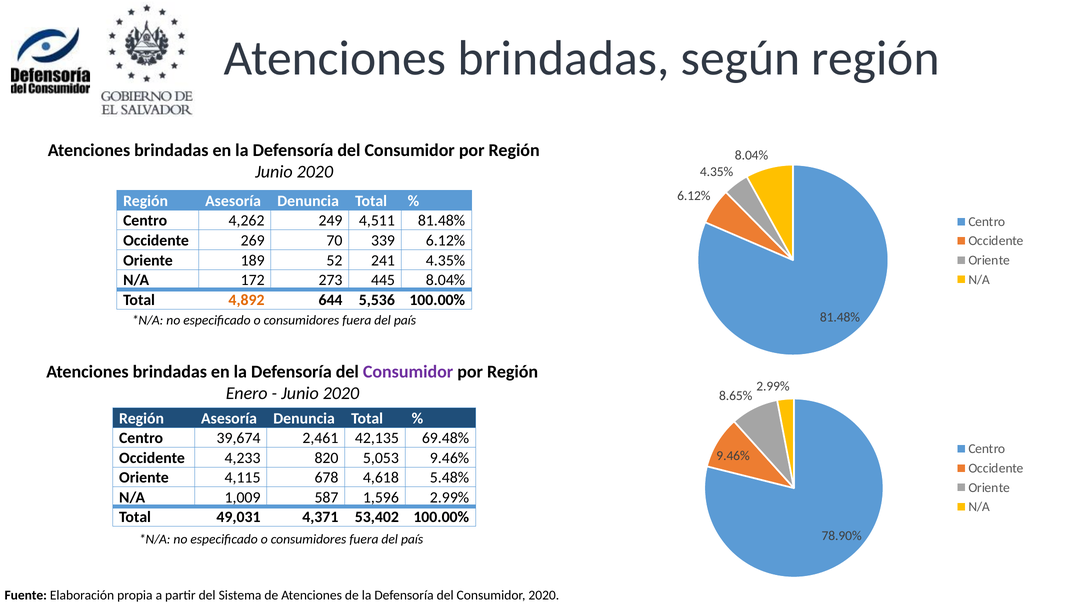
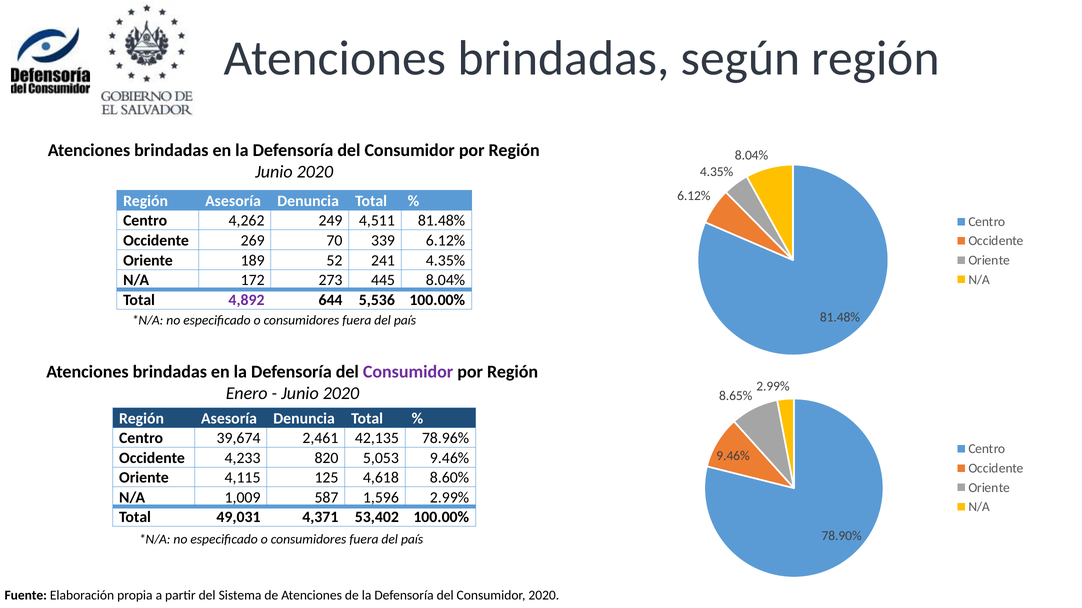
4,892 colour: orange -> purple (247, 300)
69.48%: 69.48% -> 78.96% (445, 439)
678: 678 -> 125 (326, 478)
5.48%: 5.48% -> 8.60% (449, 478)
